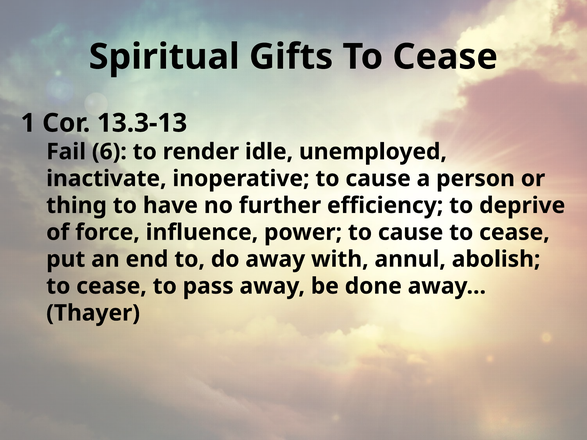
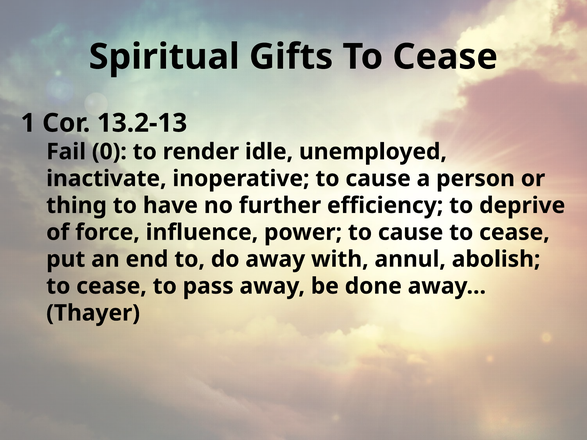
13.3-13: 13.3-13 -> 13.2-13 (142, 123)
6: 6 -> 0 (109, 152)
